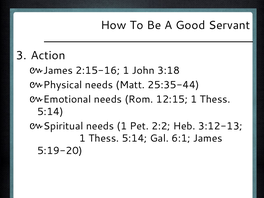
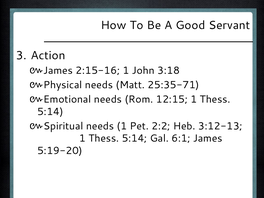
25:35-44: 25:35-44 -> 25:35-71 (173, 85)
